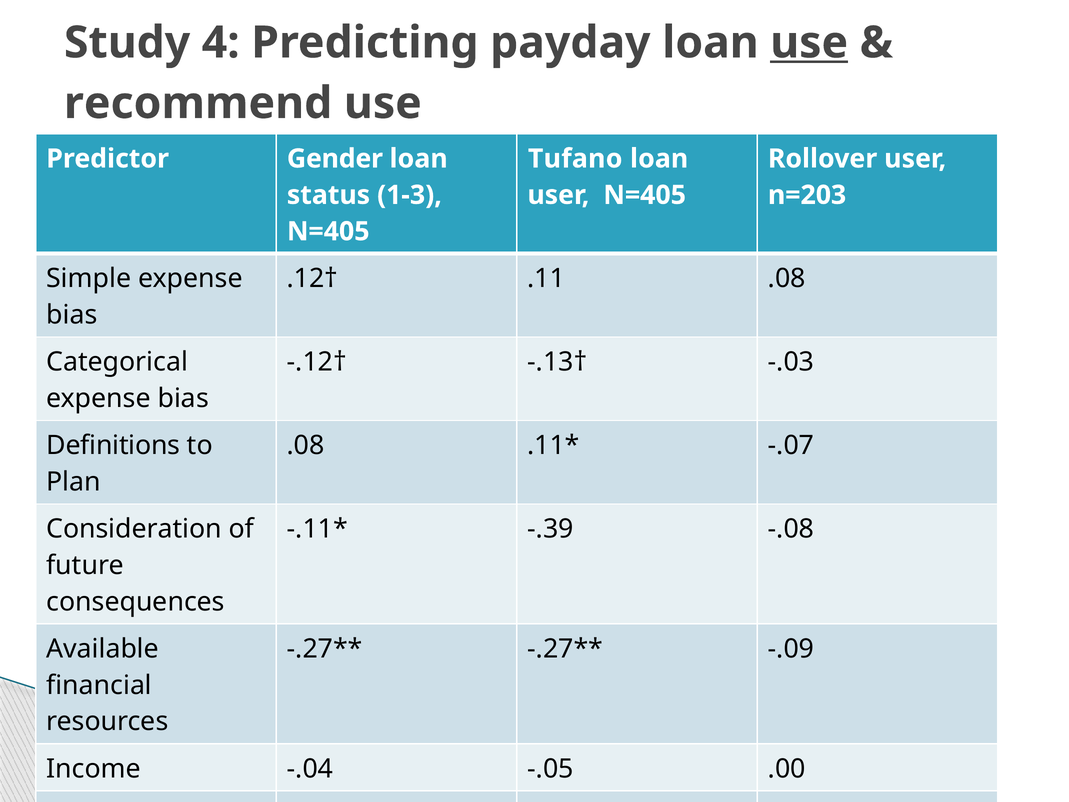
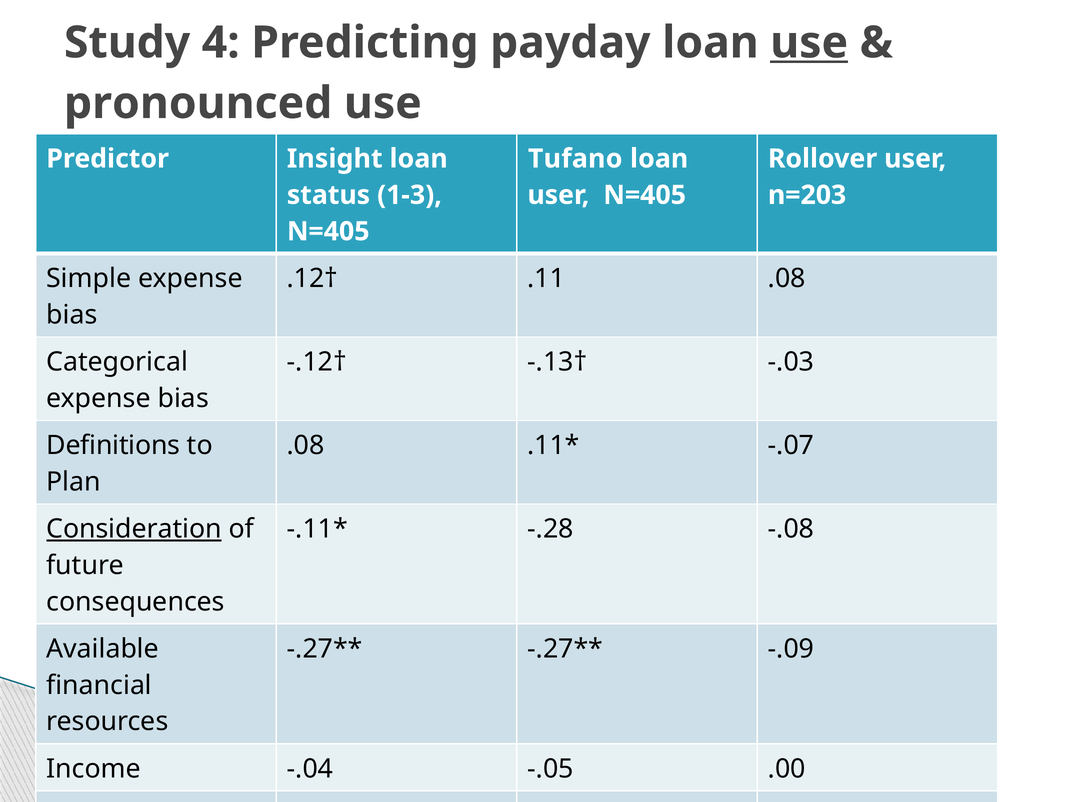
recommend: recommend -> pronounced (198, 103)
Gender: Gender -> Insight (335, 159)
Consideration underline: none -> present (134, 529)
-.39: -.39 -> -.28 (551, 529)
